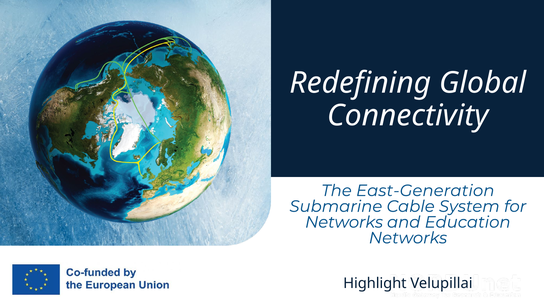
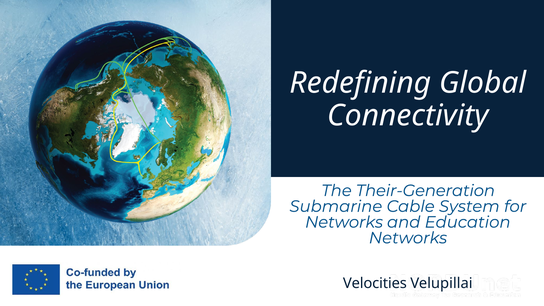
East-Generation: East-Generation -> Their-Generation (425, 191)
Highlight: Highlight -> Velocities (375, 283)
